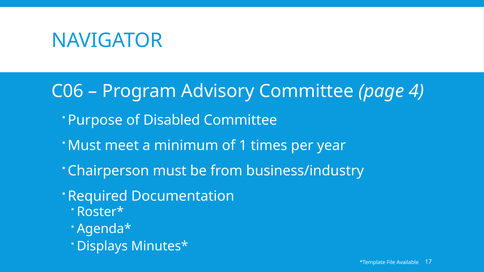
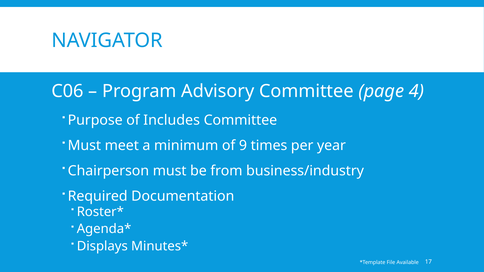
Disabled: Disabled -> Includes (172, 120)
1: 1 -> 9 (243, 146)
